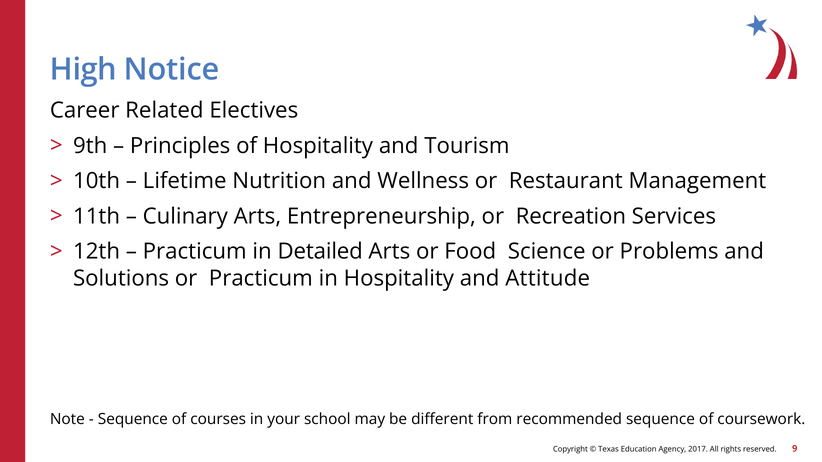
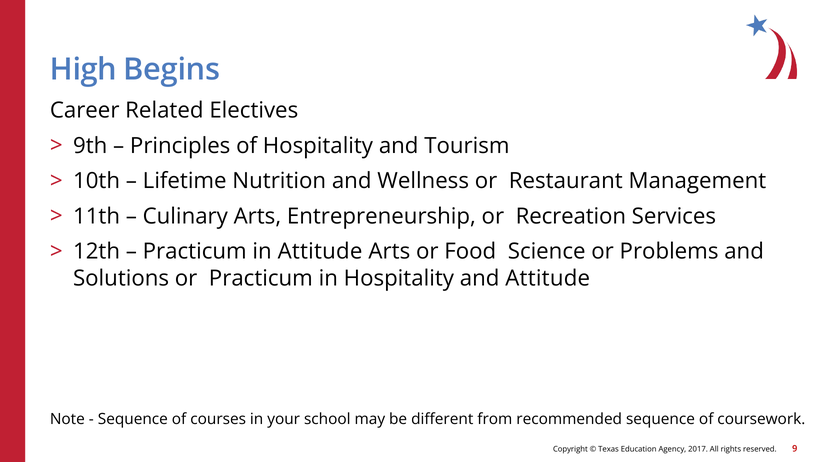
Notice: Notice -> Begins (172, 70)
in Detailed: Detailed -> Attitude (320, 252)
